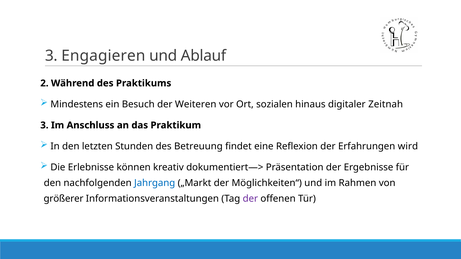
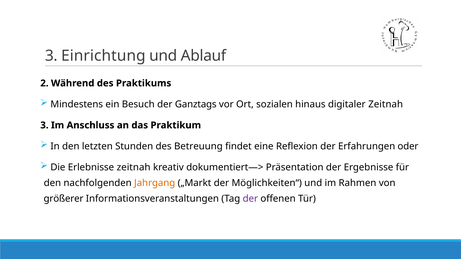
Engagieren: Engagieren -> Einrichtung (103, 56)
Weiteren: Weiteren -> Ganztags (196, 104)
wird: wird -> oder (408, 146)
Erlebnisse können: können -> zeitnah (134, 167)
Jahrgang colour: blue -> orange (155, 183)
